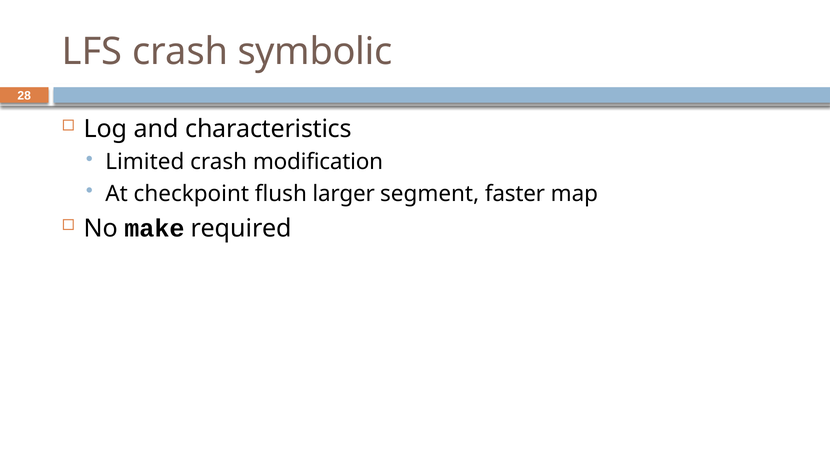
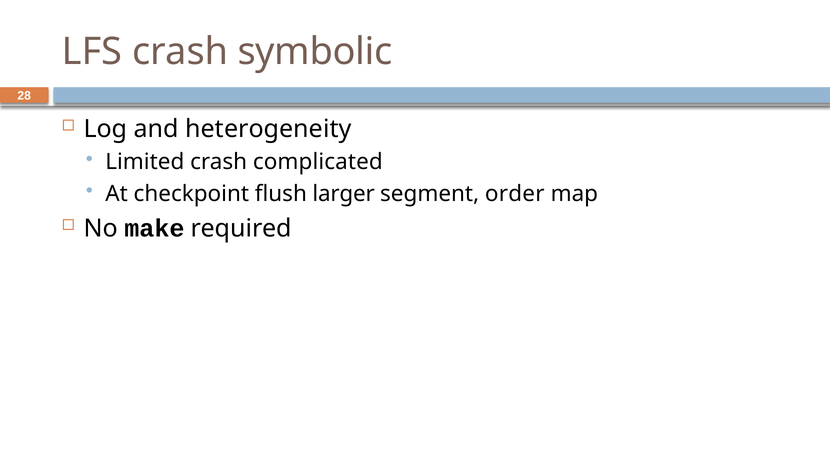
characteristics: characteristics -> heterogeneity (268, 129)
modification: modification -> complicated (318, 162)
faster: faster -> order (515, 194)
